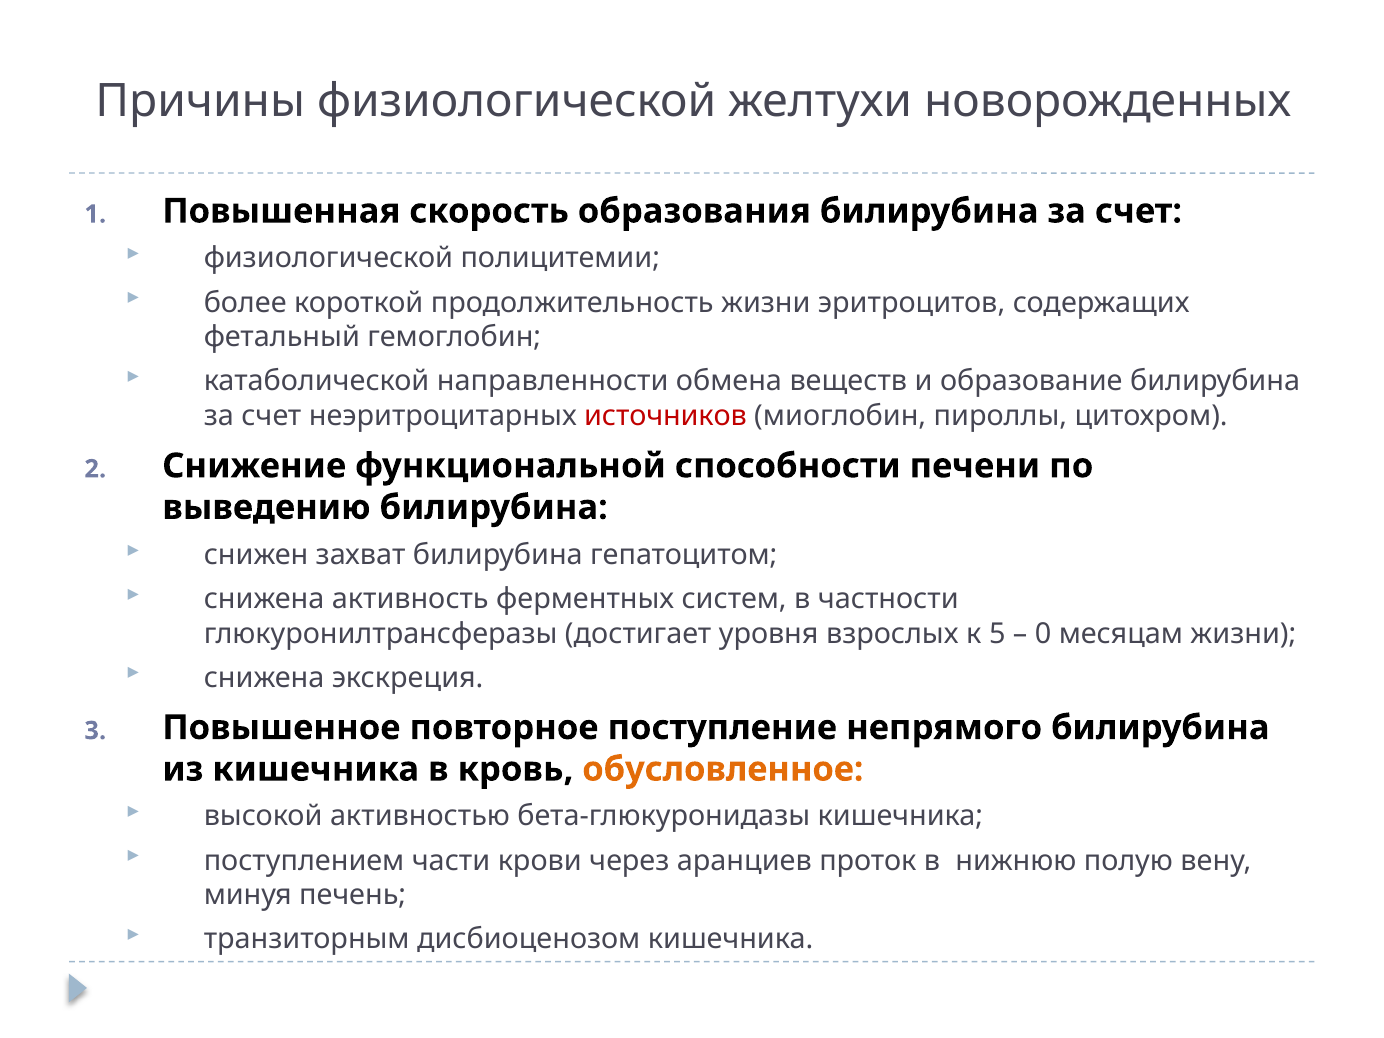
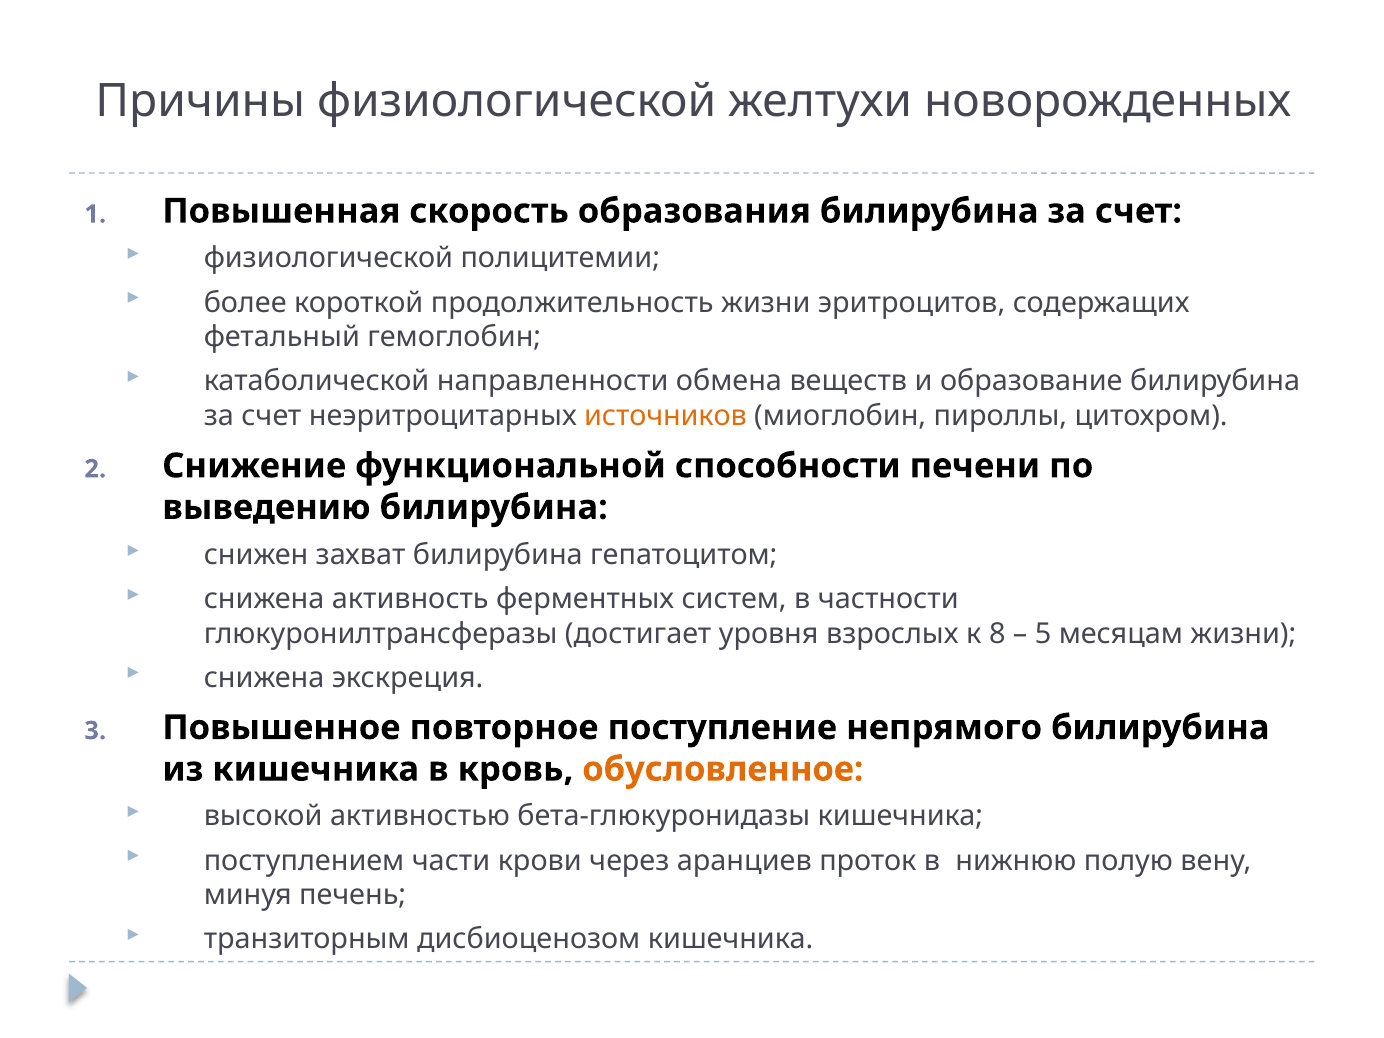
источников colour: red -> orange (666, 416)
5: 5 -> 8 (997, 634)
0: 0 -> 5 (1043, 634)
